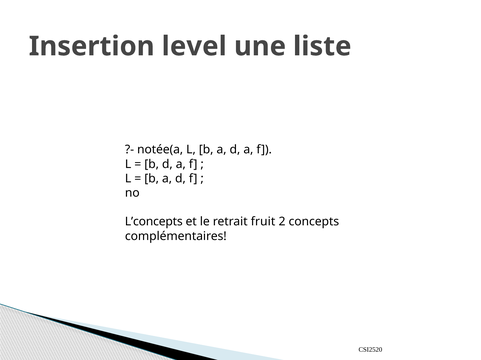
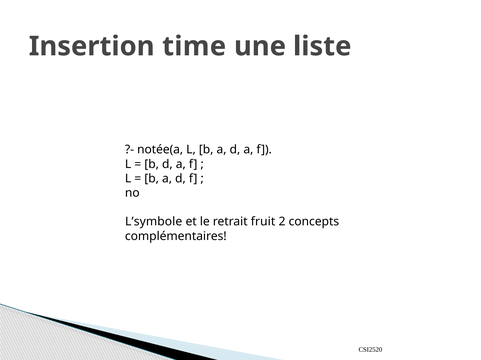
level: level -> time (194, 46)
L’concepts: L’concepts -> L’symbole (154, 222)
